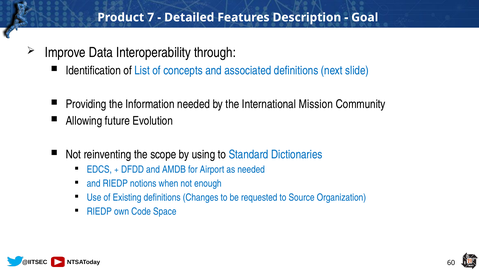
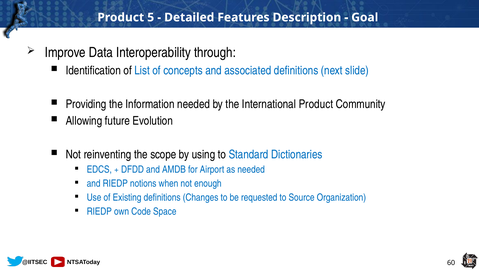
7: 7 -> 5 (151, 17)
International Mission: Mission -> Product (316, 104)
